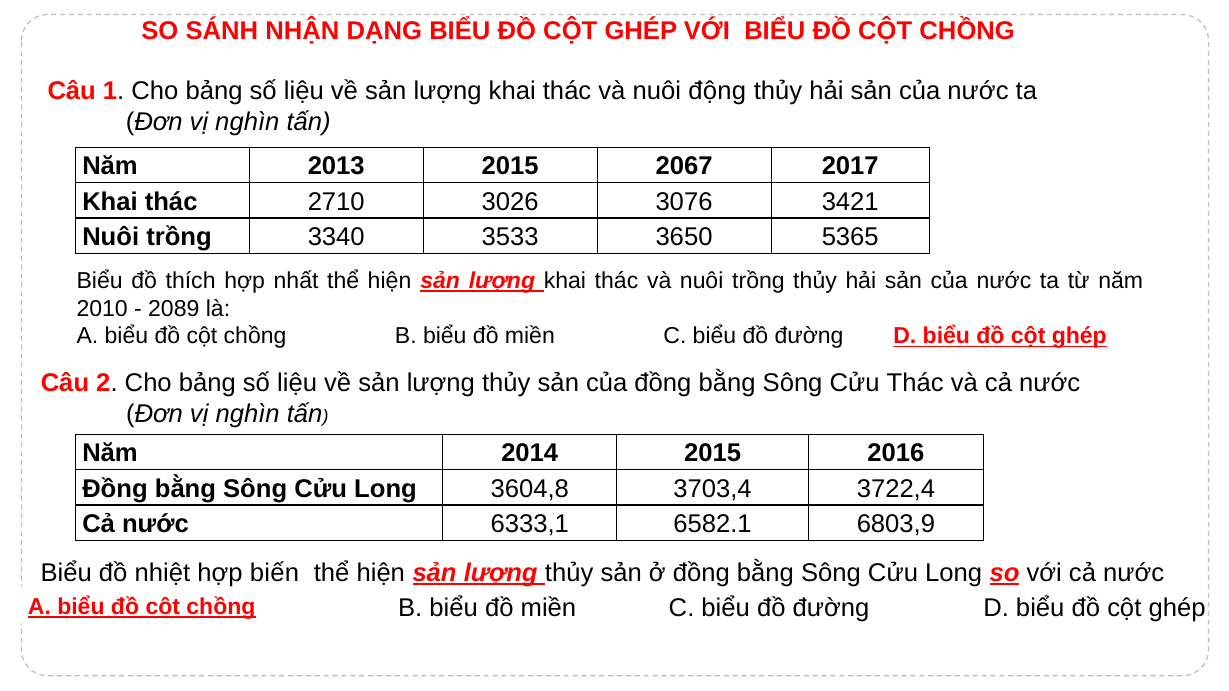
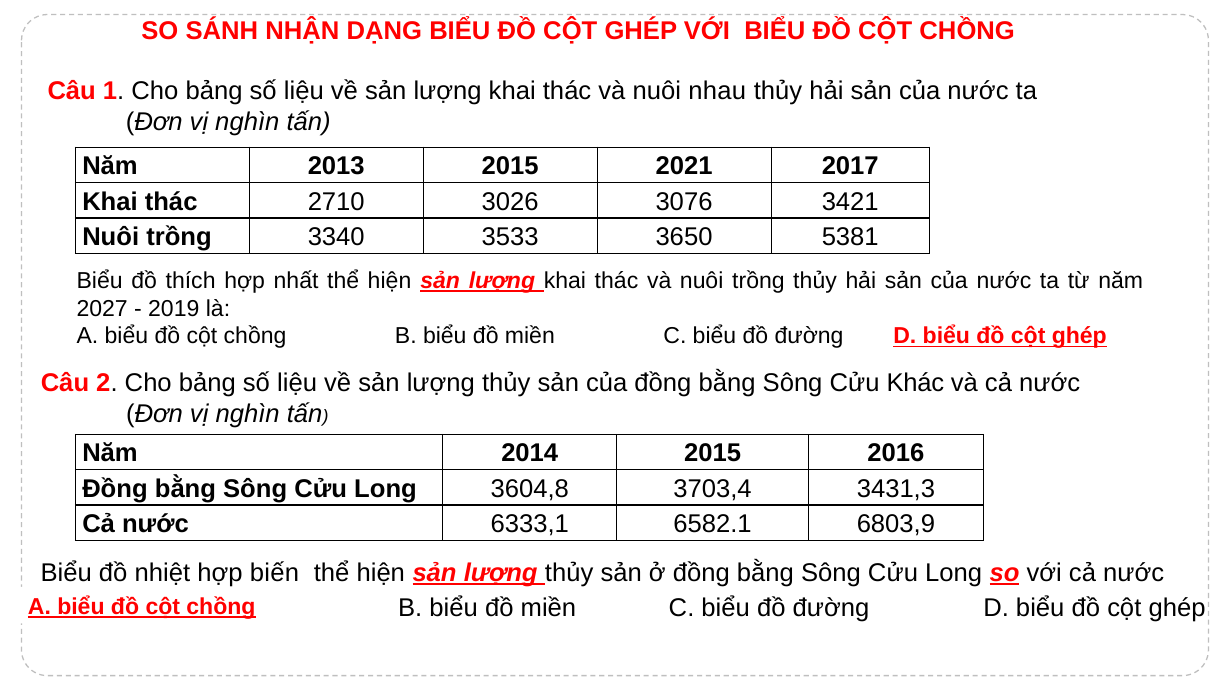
động: động -> nhau (717, 91)
2067: 2067 -> 2021 (684, 166)
5365: 5365 -> 5381 (850, 237)
2010: 2010 -> 2027 (102, 309)
2089: 2089 -> 2019 (174, 309)
Cửu Thác: Thác -> Khác (915, 384)
3722,4: 3722,4 -> 3431,3 (896, 489)
